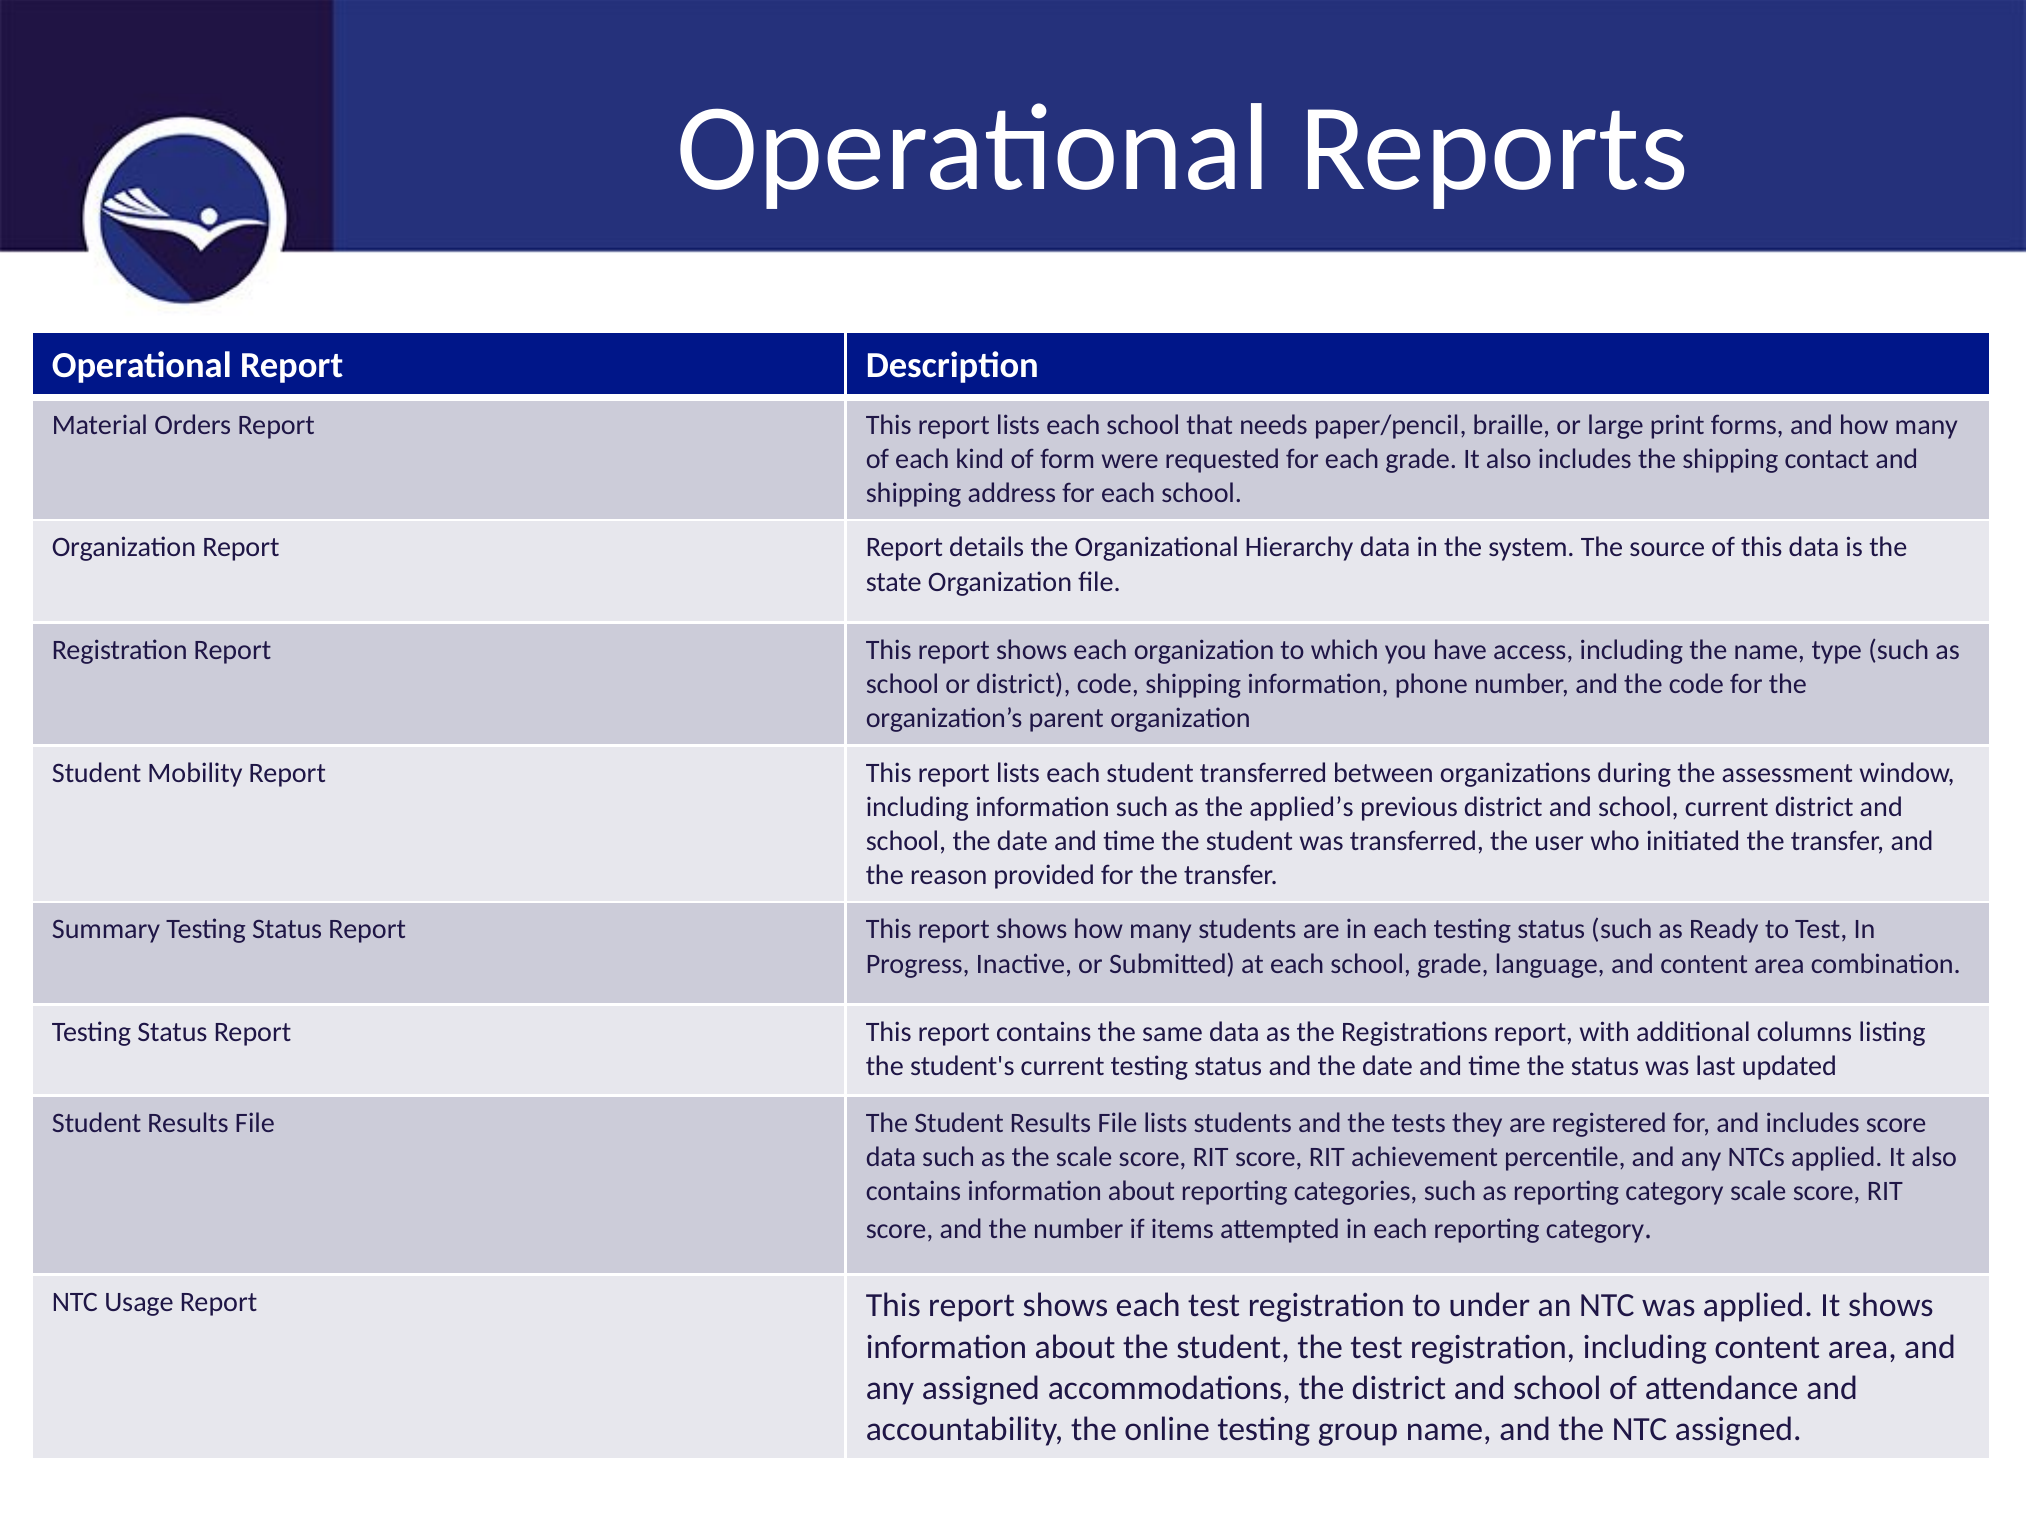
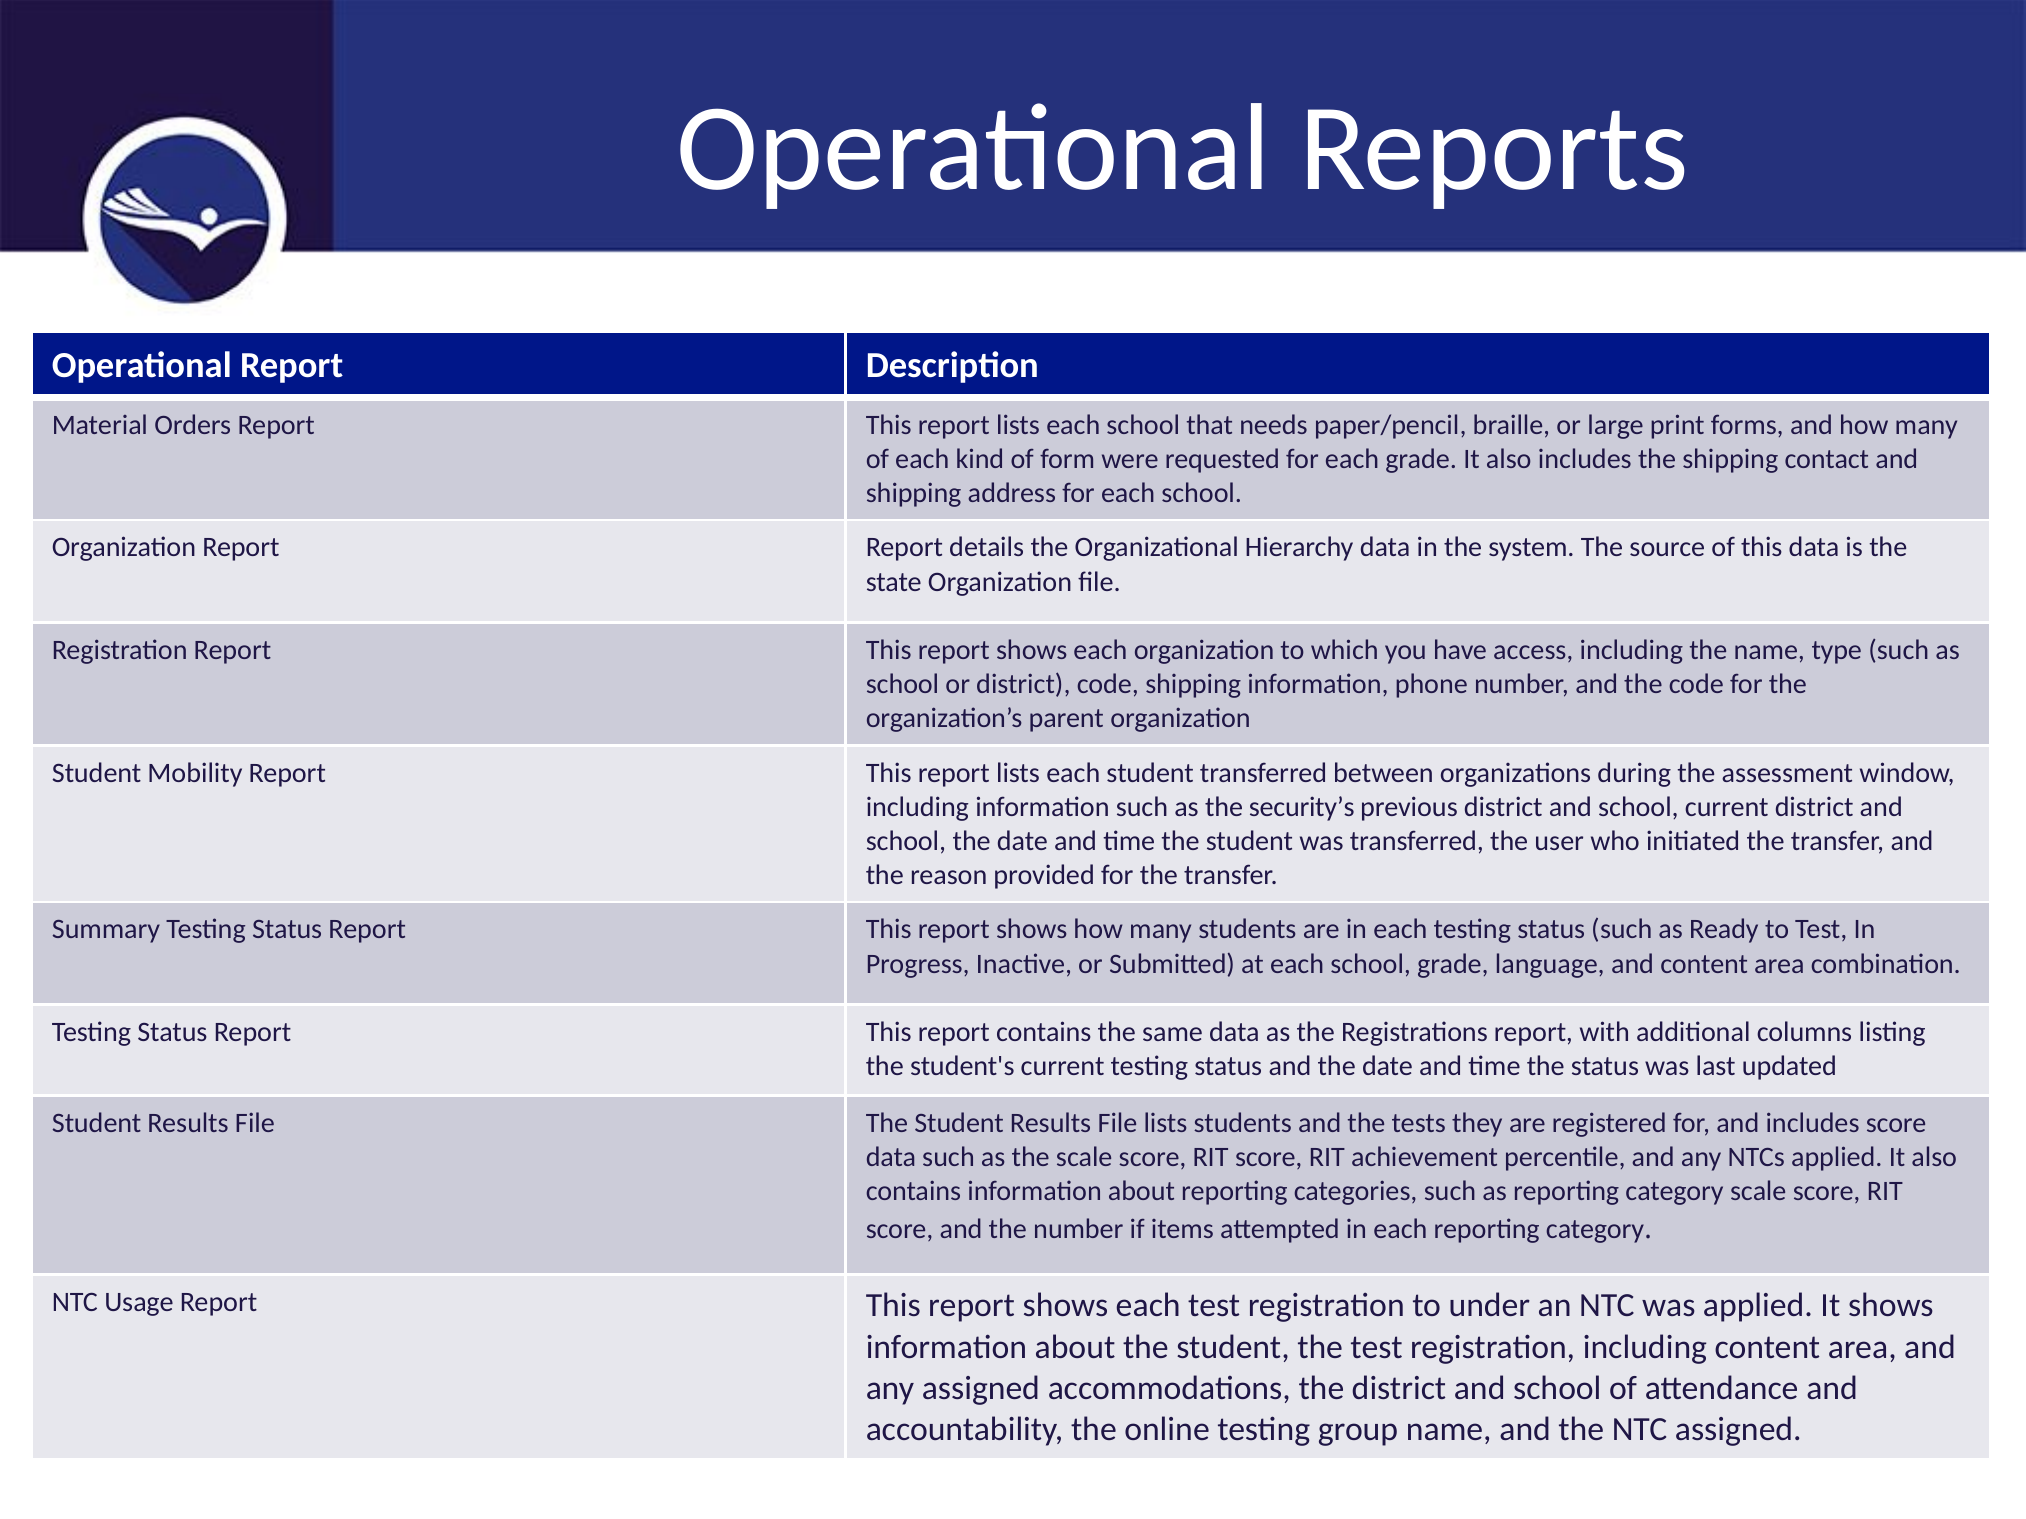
applied’s: applied’s -> security’s (1302, 807)
